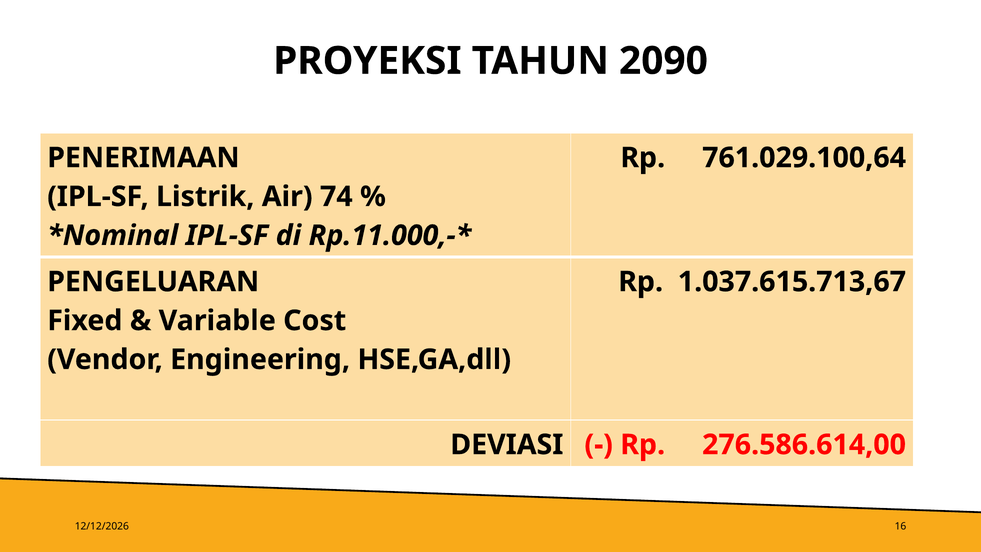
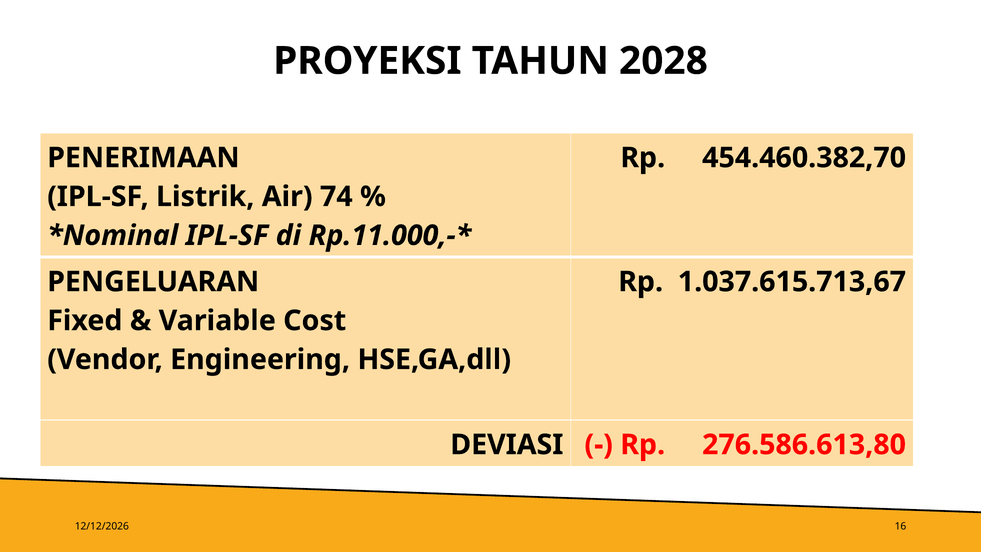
2090: 2090 -> 2028 (663, 61)
761.029.100,64: 761.029.100,64 -> 454.460.382,70 (804, 158)
276.586.614,00: 276.586.614,00 -> 276.586.613,80 (804, 445)
